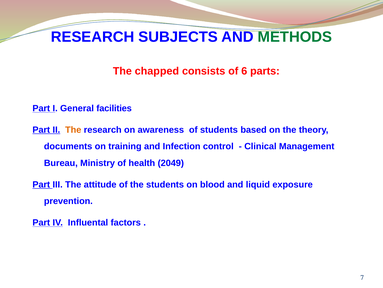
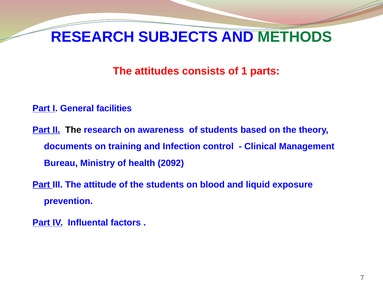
chapped: chapped -> attitudes (157, 71)
6: 6 -> 1 (244, 71)
The colour: orange -> black (73, 129)
2049: 2049 -> 2092 (171, 163)
